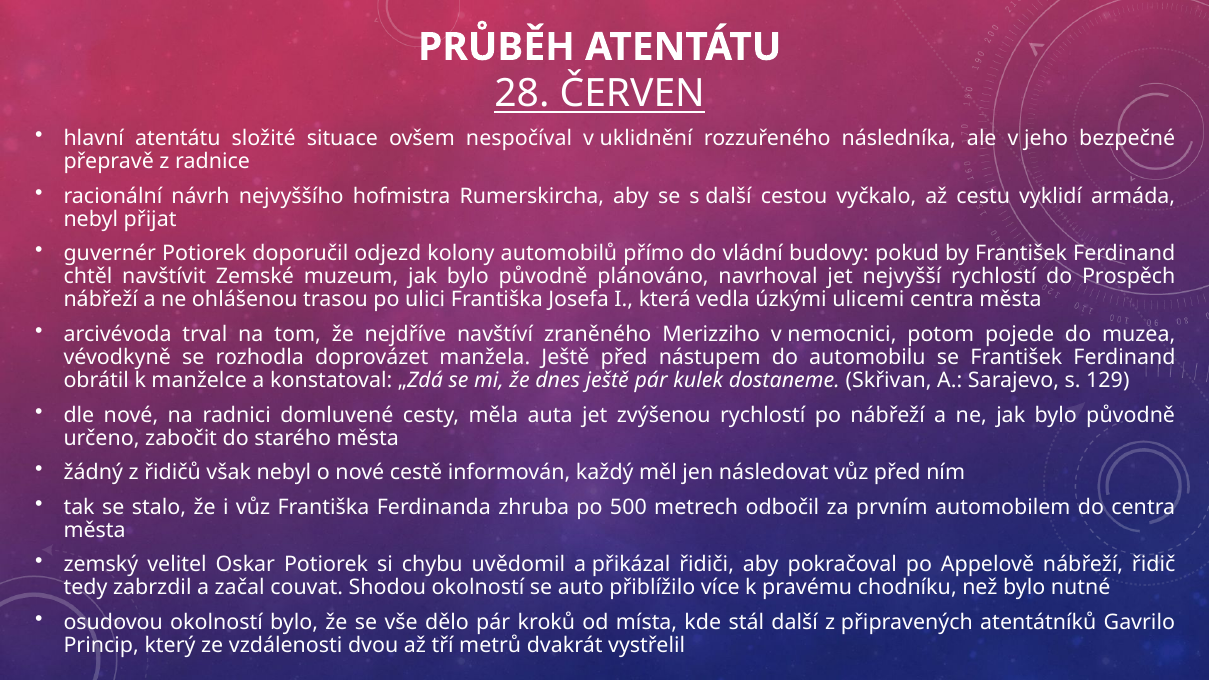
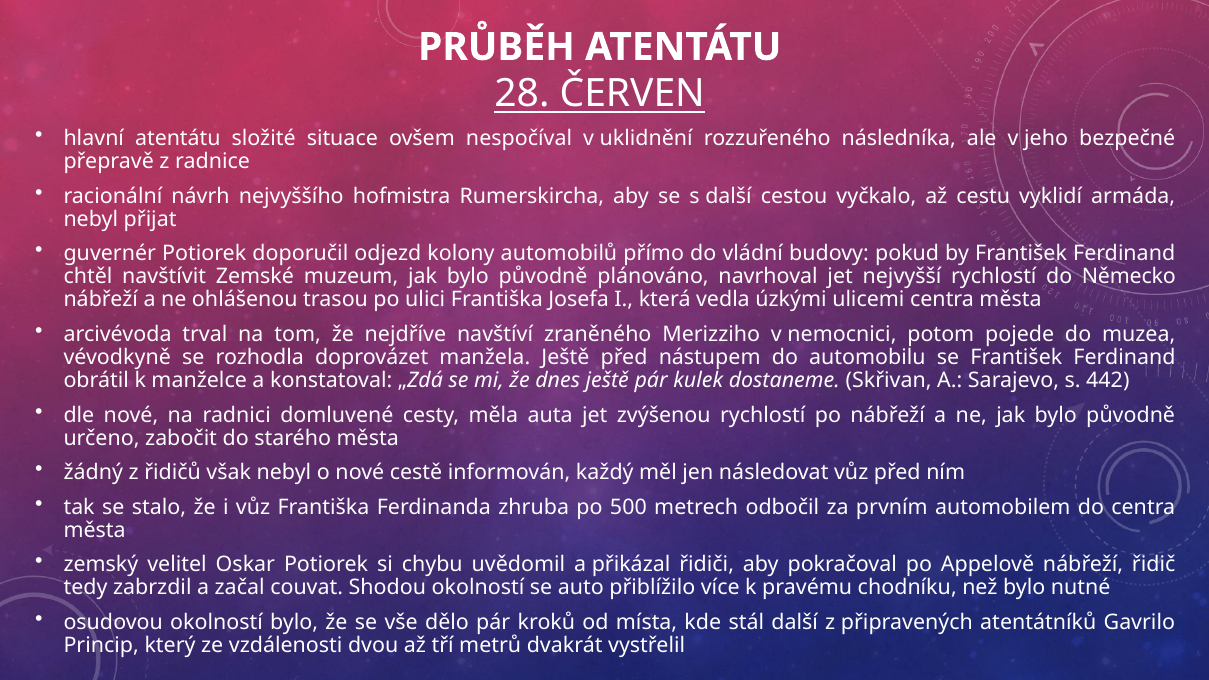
Prospěch: Prospěch -> Německo (1129, 277)
129: 129 -> 442 (1108, 381)
